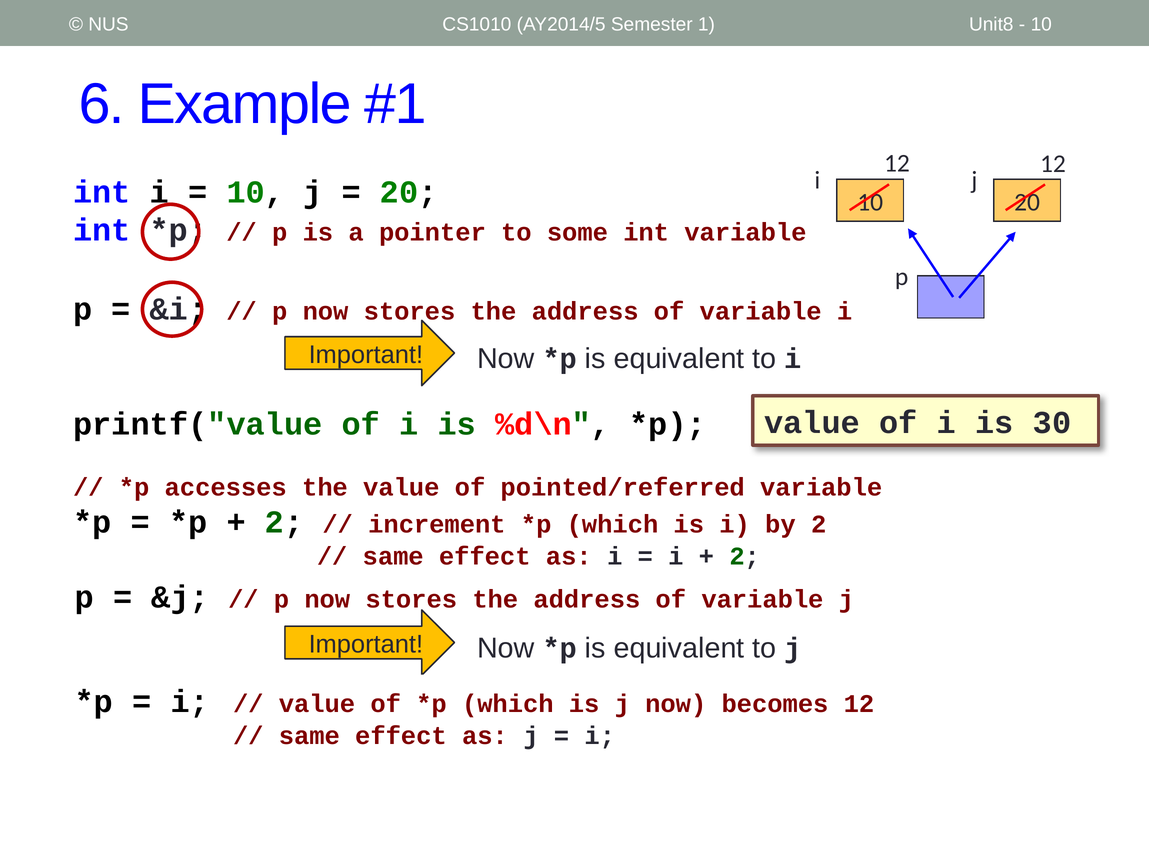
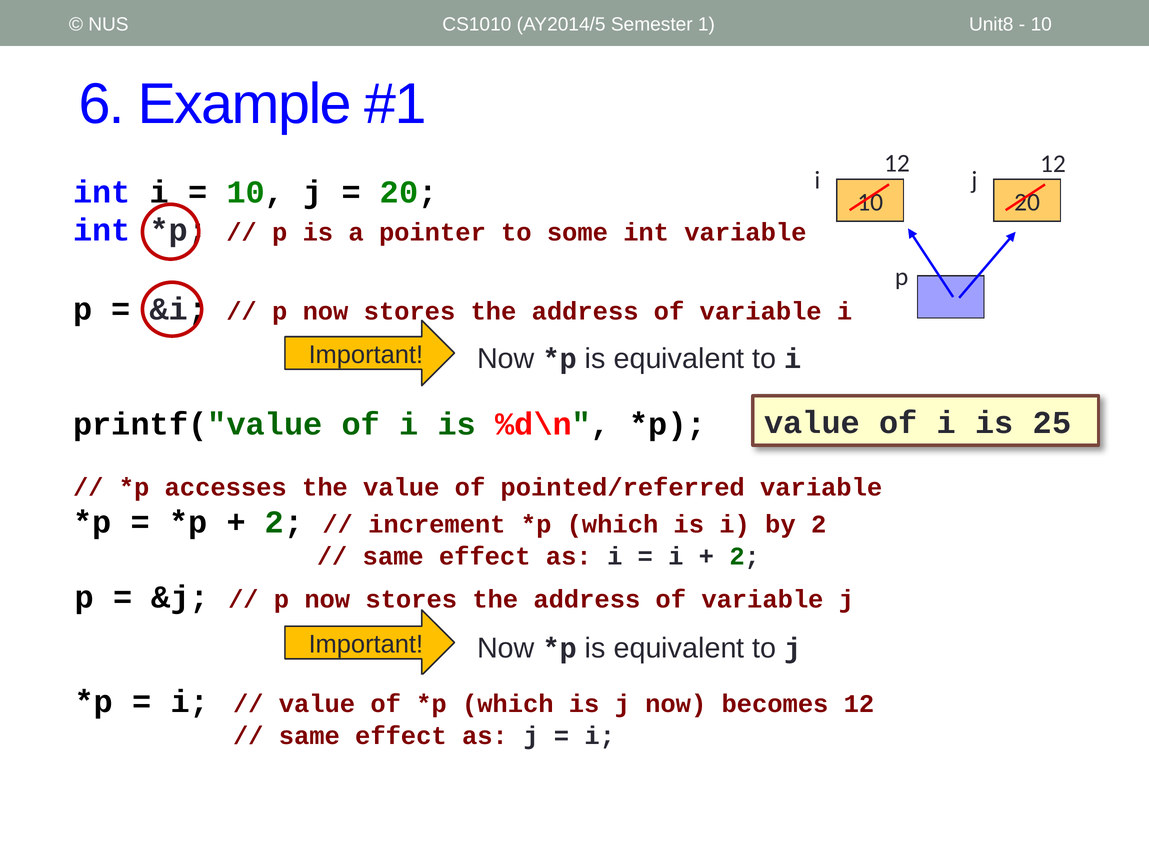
30: 30 -> 25 (1052, 423)
